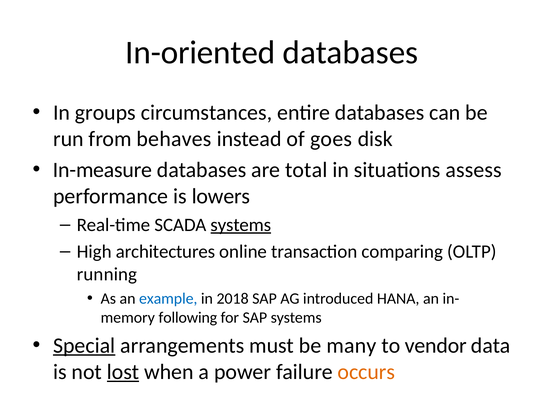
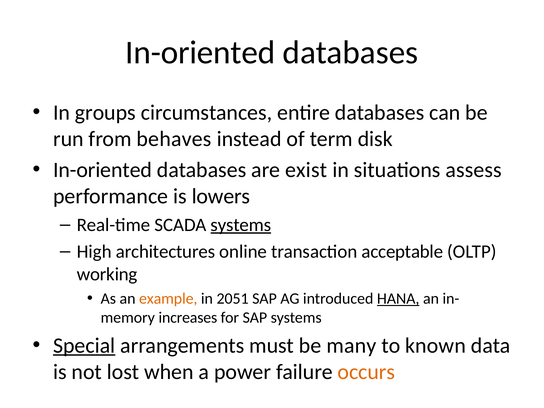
goes: goes -> term (331, 139)
In-measure: In-measure -> In-oriented (103, 170)
total: total -> exist (306, 170)
comparing: comparing -> acceptable (402, 252)
running: running -> working (107, 274)
example colour: blue -> orange (168, 299)
2018: 2018 -> 2051 (233, 299)
HANA underline: none -> present (398, 299)
following: following -> increases (188, 318)
vendor: vendor -> known (436, 346)
lost underline: present -> none (123, 372)
